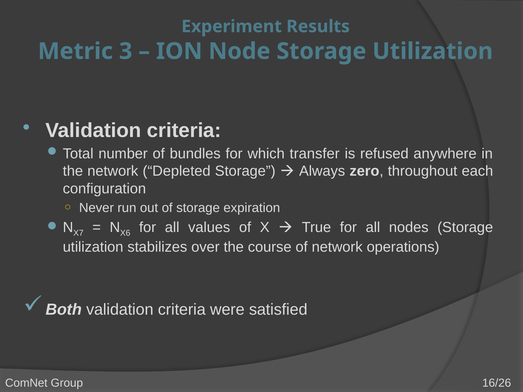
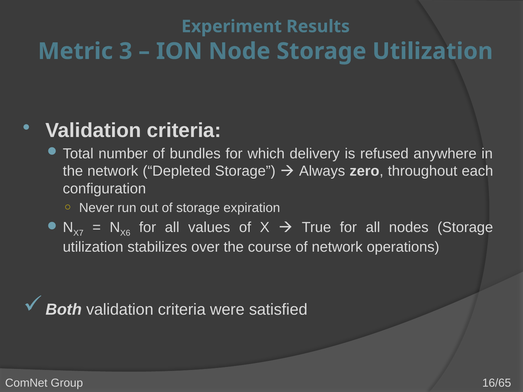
transfer: transfer -> delivery (315, 154)
16/26: 16/26 -> 16/65 (497, 383)
